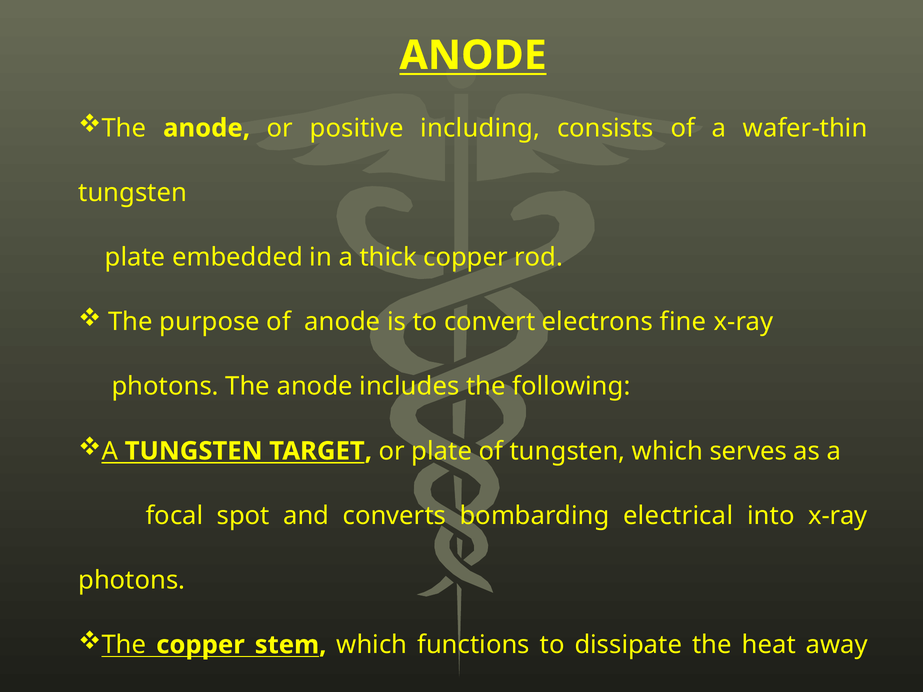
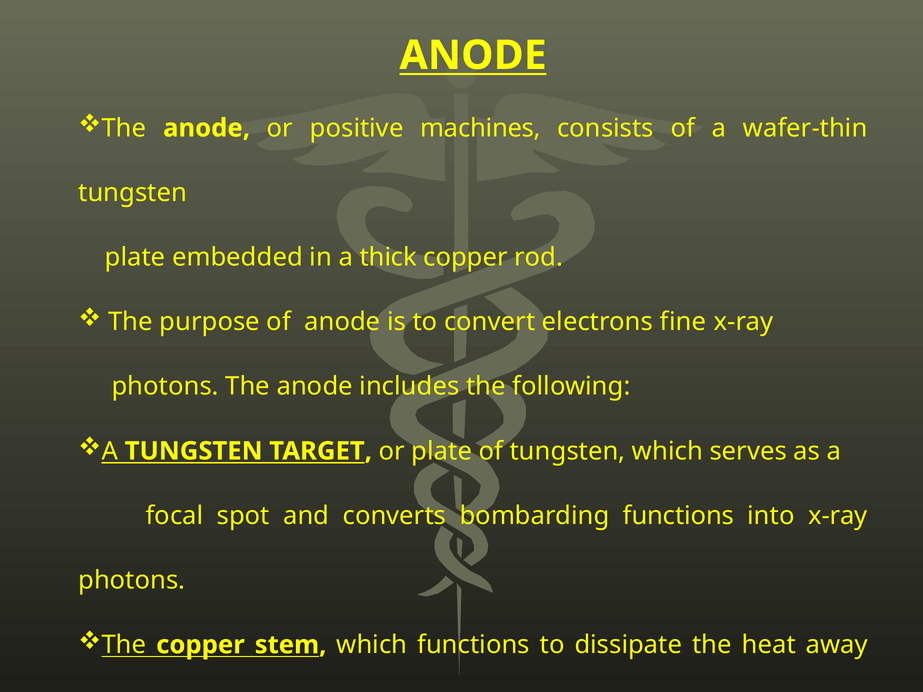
including: including -> machines (481, 128)
bombarding electrical: electrical -> functions (678, 516)
